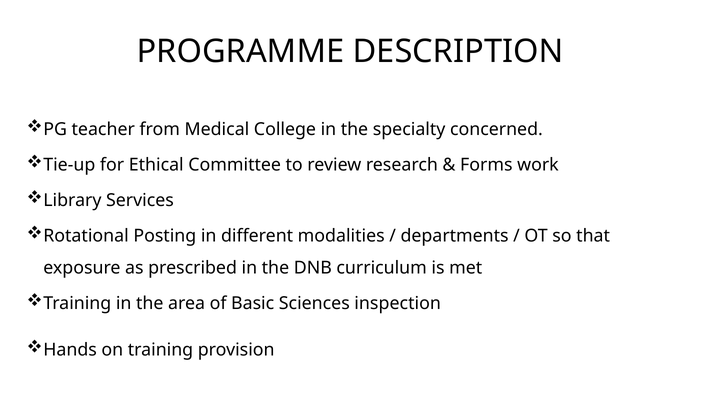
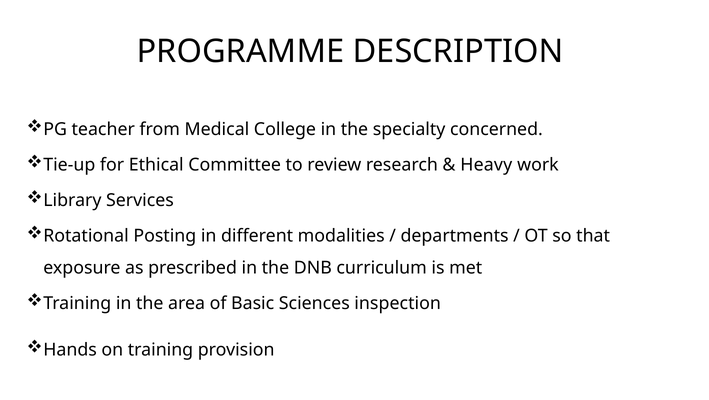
Forms: Forms -> Heavy (486, 165)
